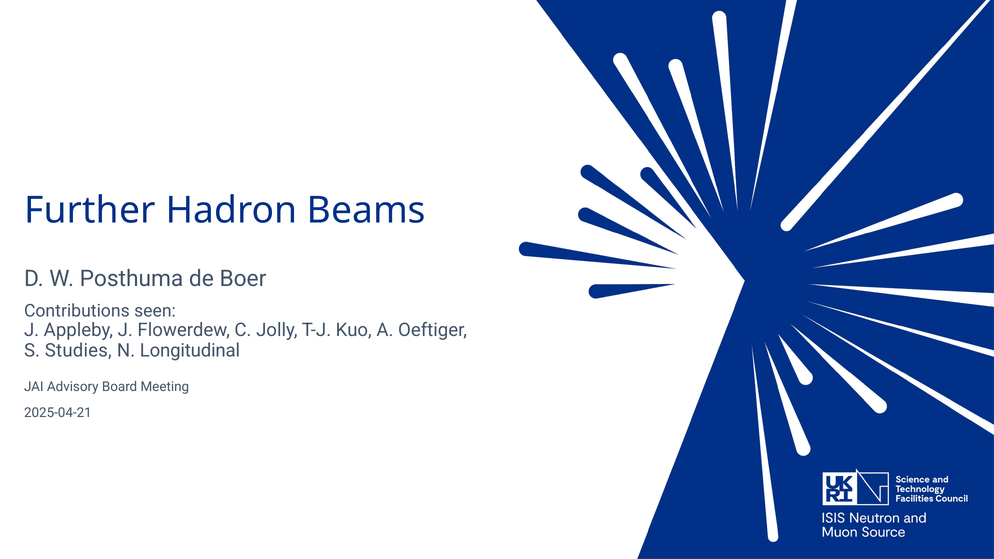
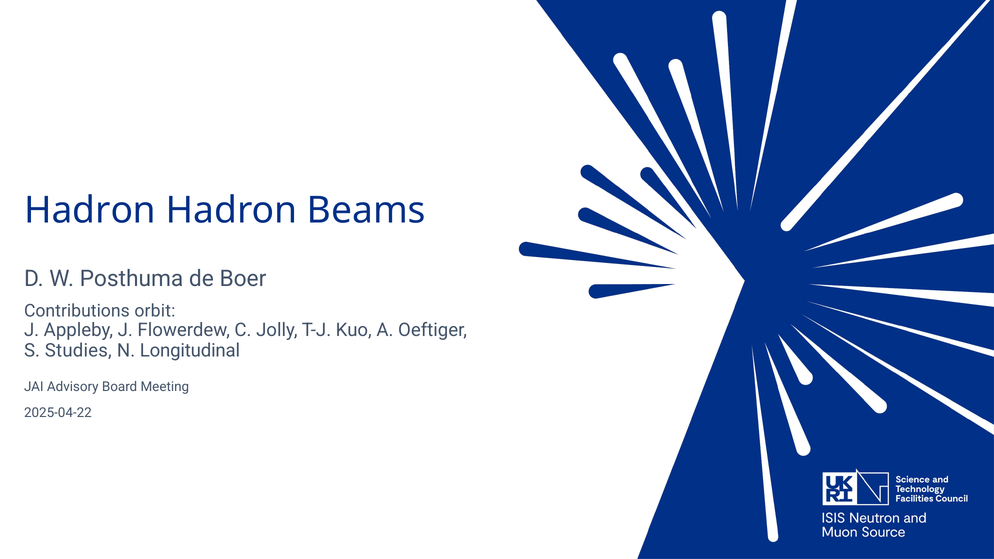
Further: Further -> Hadron (90, 210)
seen: seen -> orbit (155, 311)
2025-04-21: 2025-04-21 -> 2025-04-22 (58, 413)
